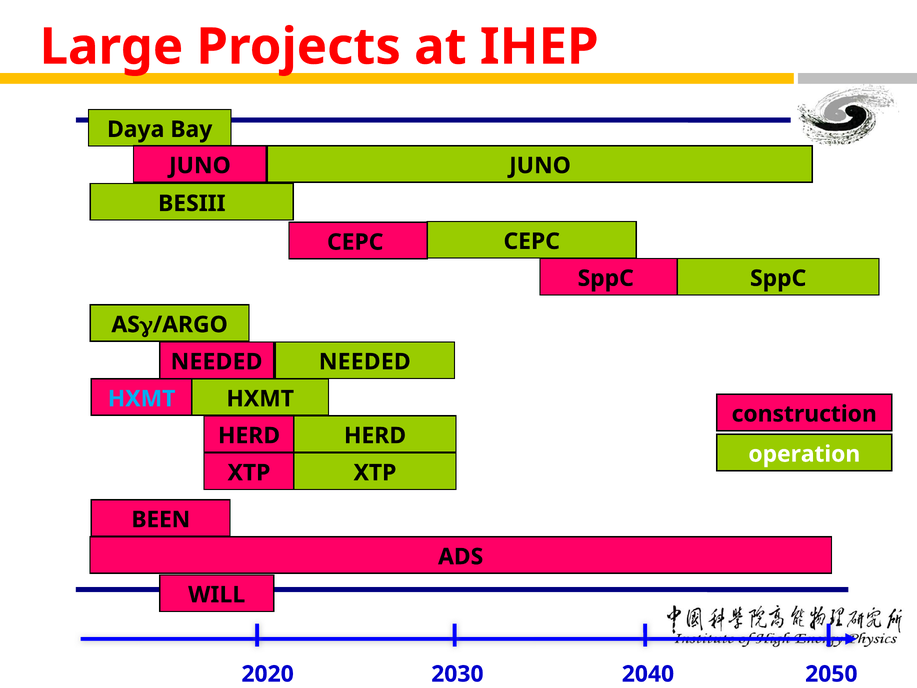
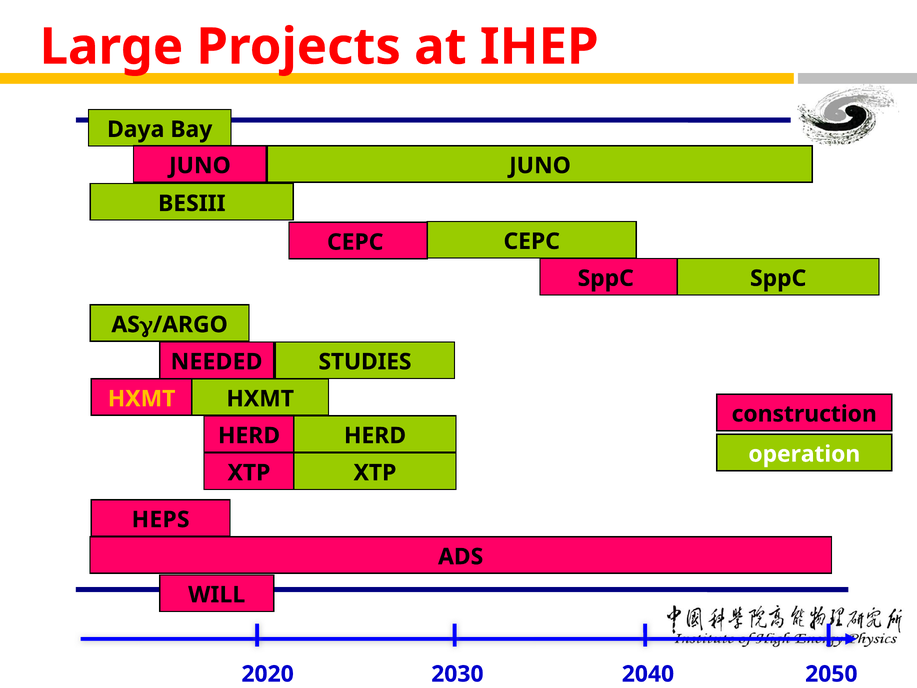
NEEDED: NEEDED -> STUDIES (365, 362)
HXMT colour: light blue -> yellow (142, 399)
BEEN: BEEN -> HEPS (161, 519)
